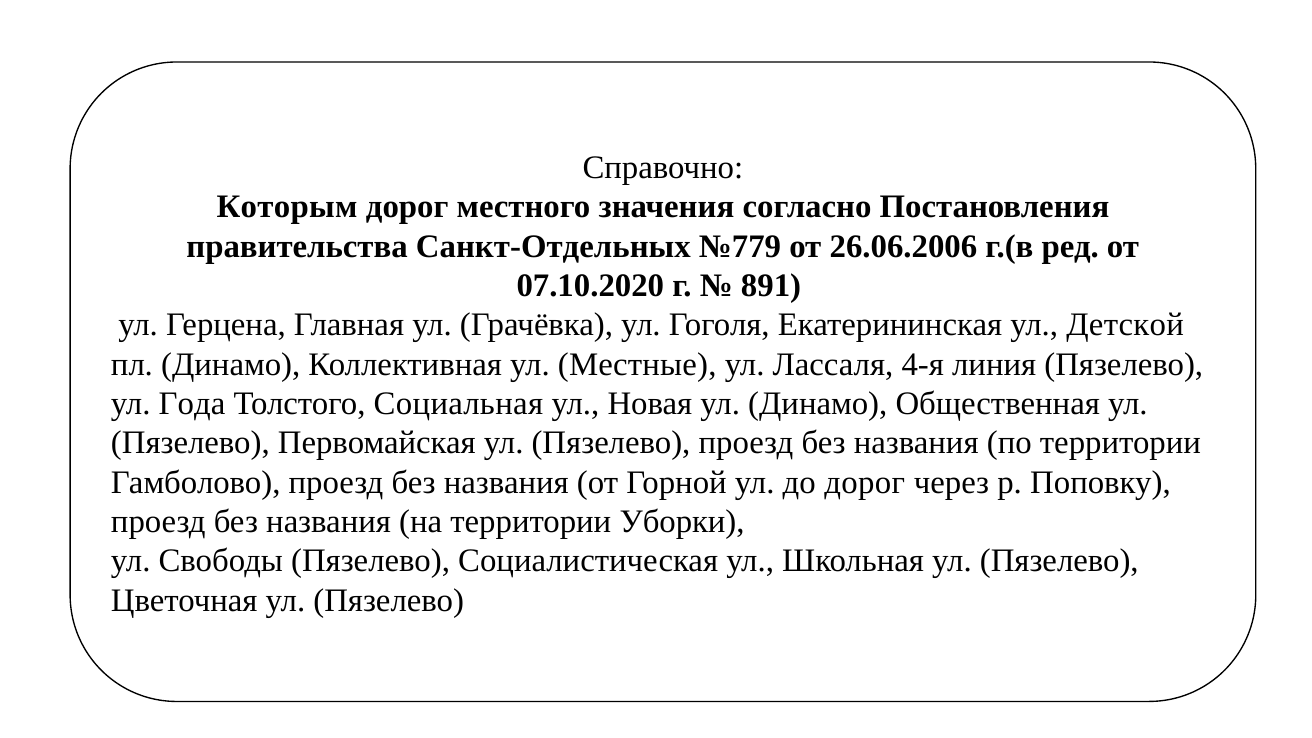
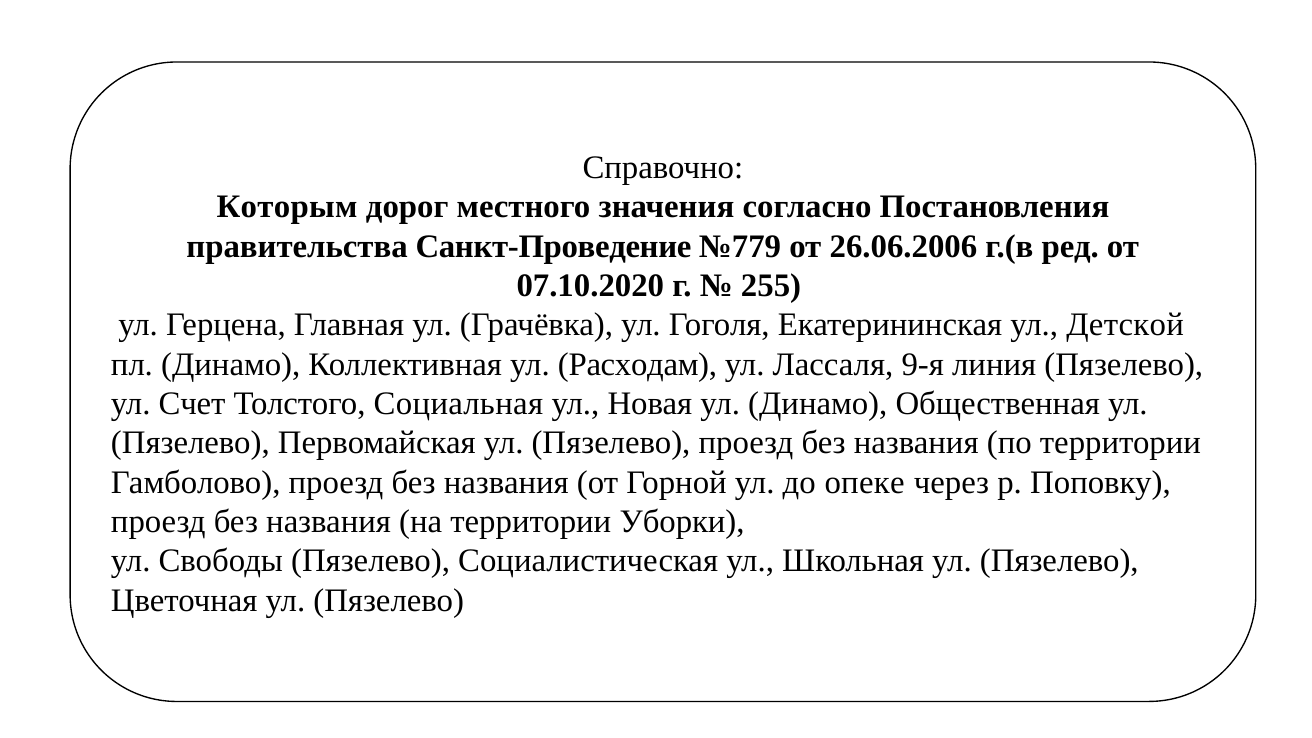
Санкт-Отдельных: Санкт-Отдельных -> Санкт-Проведение (553, 246)
891: 891 -> 255 (771, 286)
Местные: Местные -> Расходам (638, 364)
4-я: 4-я -> 9-я (923, 364)
Года: Года -> Счет (192, 404)
до дорог: дорог -> опеке (865, 482)
